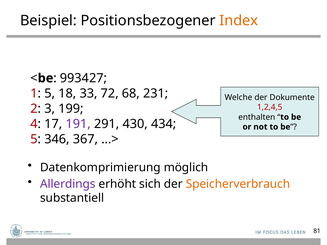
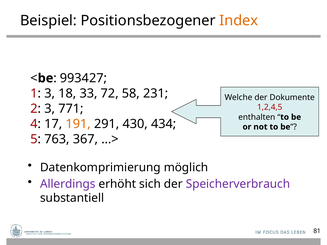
1 5: 5 -> 3 (50, 94)
68: 68 -> 58 (131, 94)
199: 199 -> 771 (71, 109)
191 colour: purple -> orange (78, 124)
346: 346 -> 763 (57, 139)
Speicherverbrauch colour: orange -> purple (238, 184)
